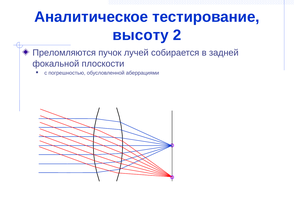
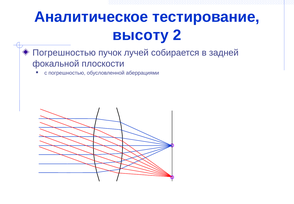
Преломляются: Преломляются -> Погрешностью (64, 53)
